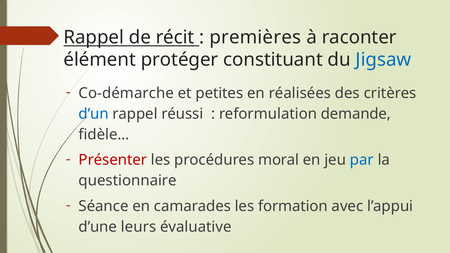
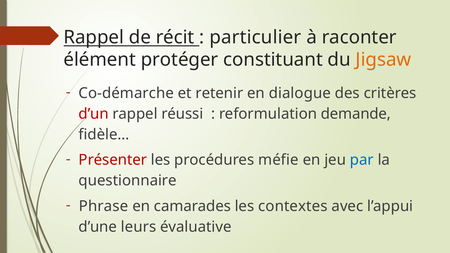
premières: premières -> particulier (255, 37)
Jigsaw colour: blue -> orange (383, 60)
petites: petites -> retenir (219, 93)
réalisées: réalisées -> dialogue (300, 93)
d’un colour: blue -> red (94, 114)
moral: moral -> méfie (278, 160)
Séance: Séance -> Phrase (103, 206)
formation: formation -> contextes (293, 206)
